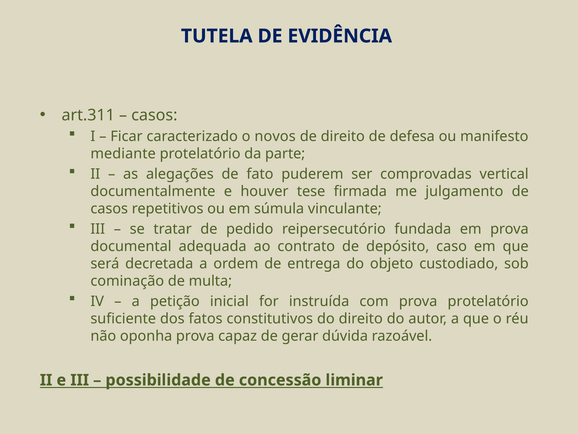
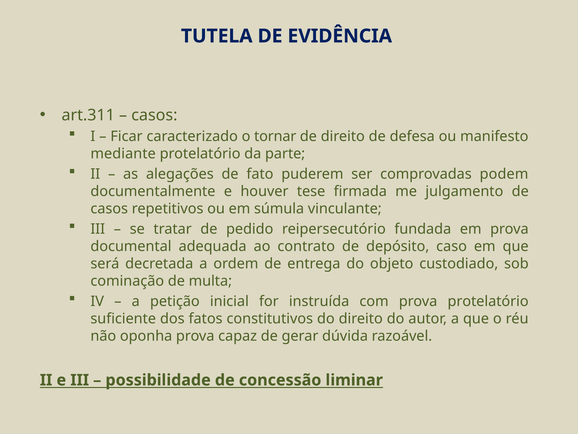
novos: novos -> tornar (275, 136)
vertical: vertical -> podem (504, 174)
